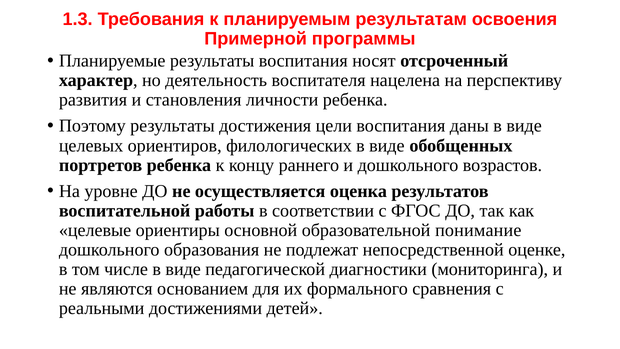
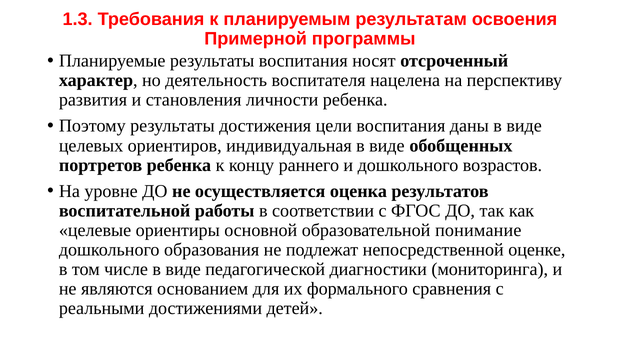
филологических: филологических -> индивидуальная (289, 145)
